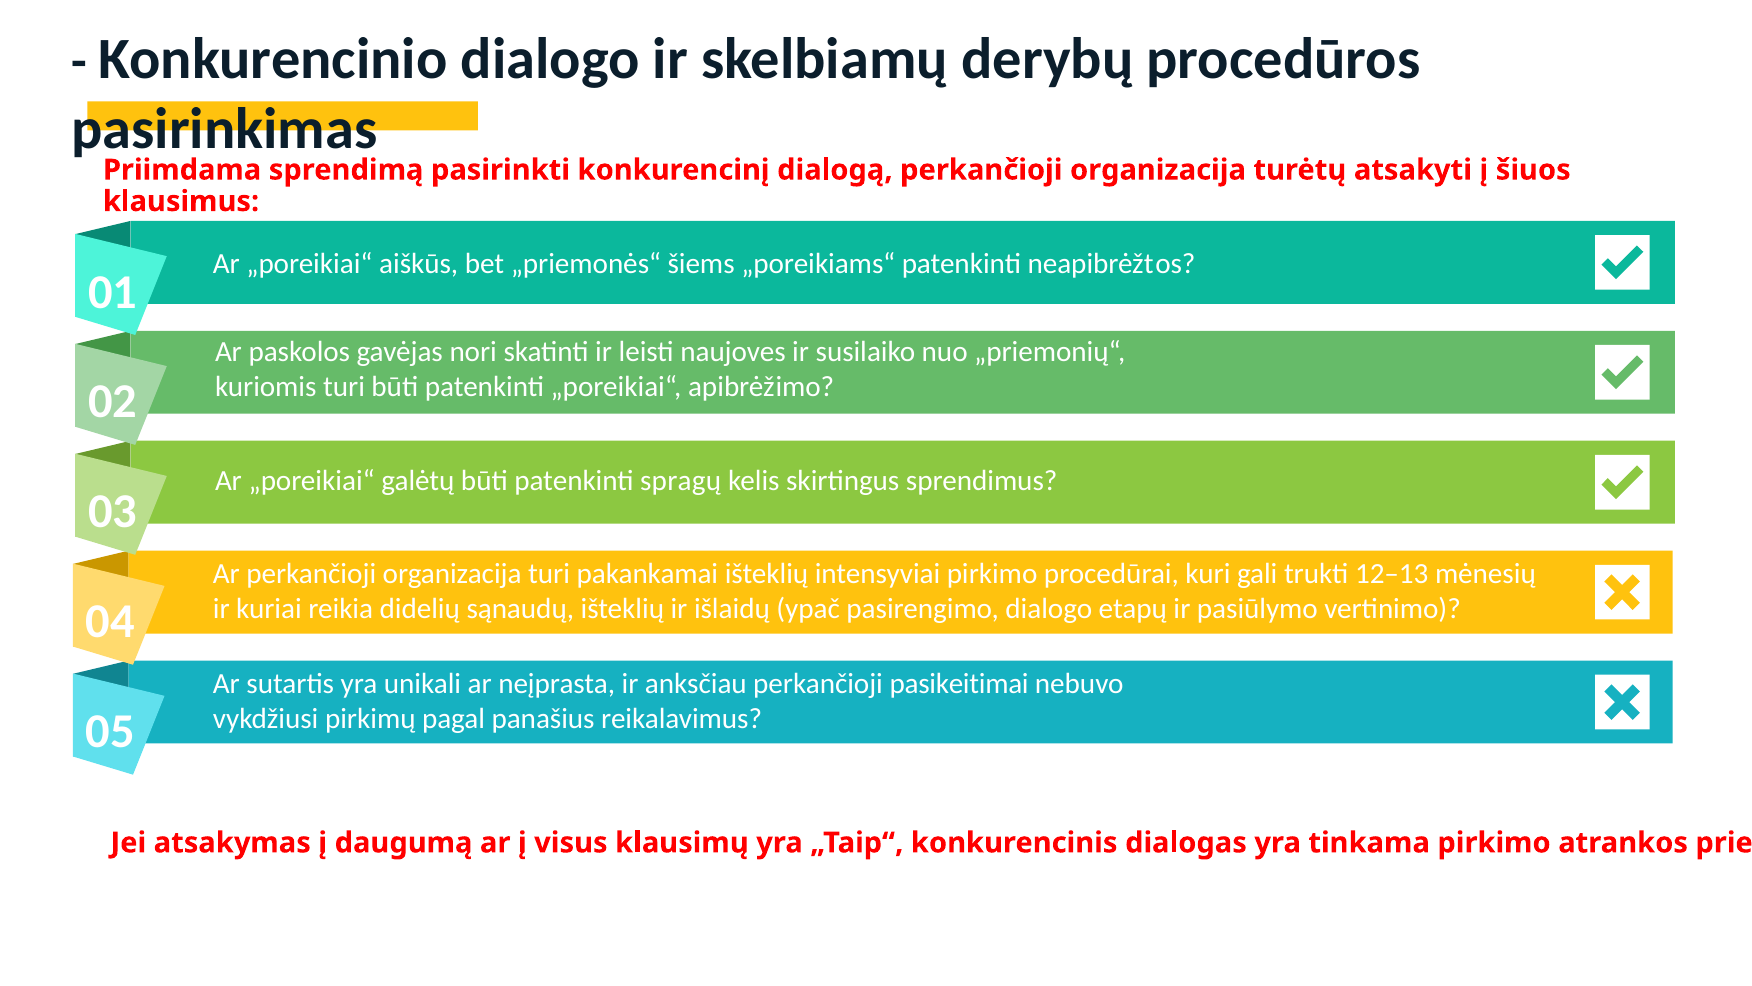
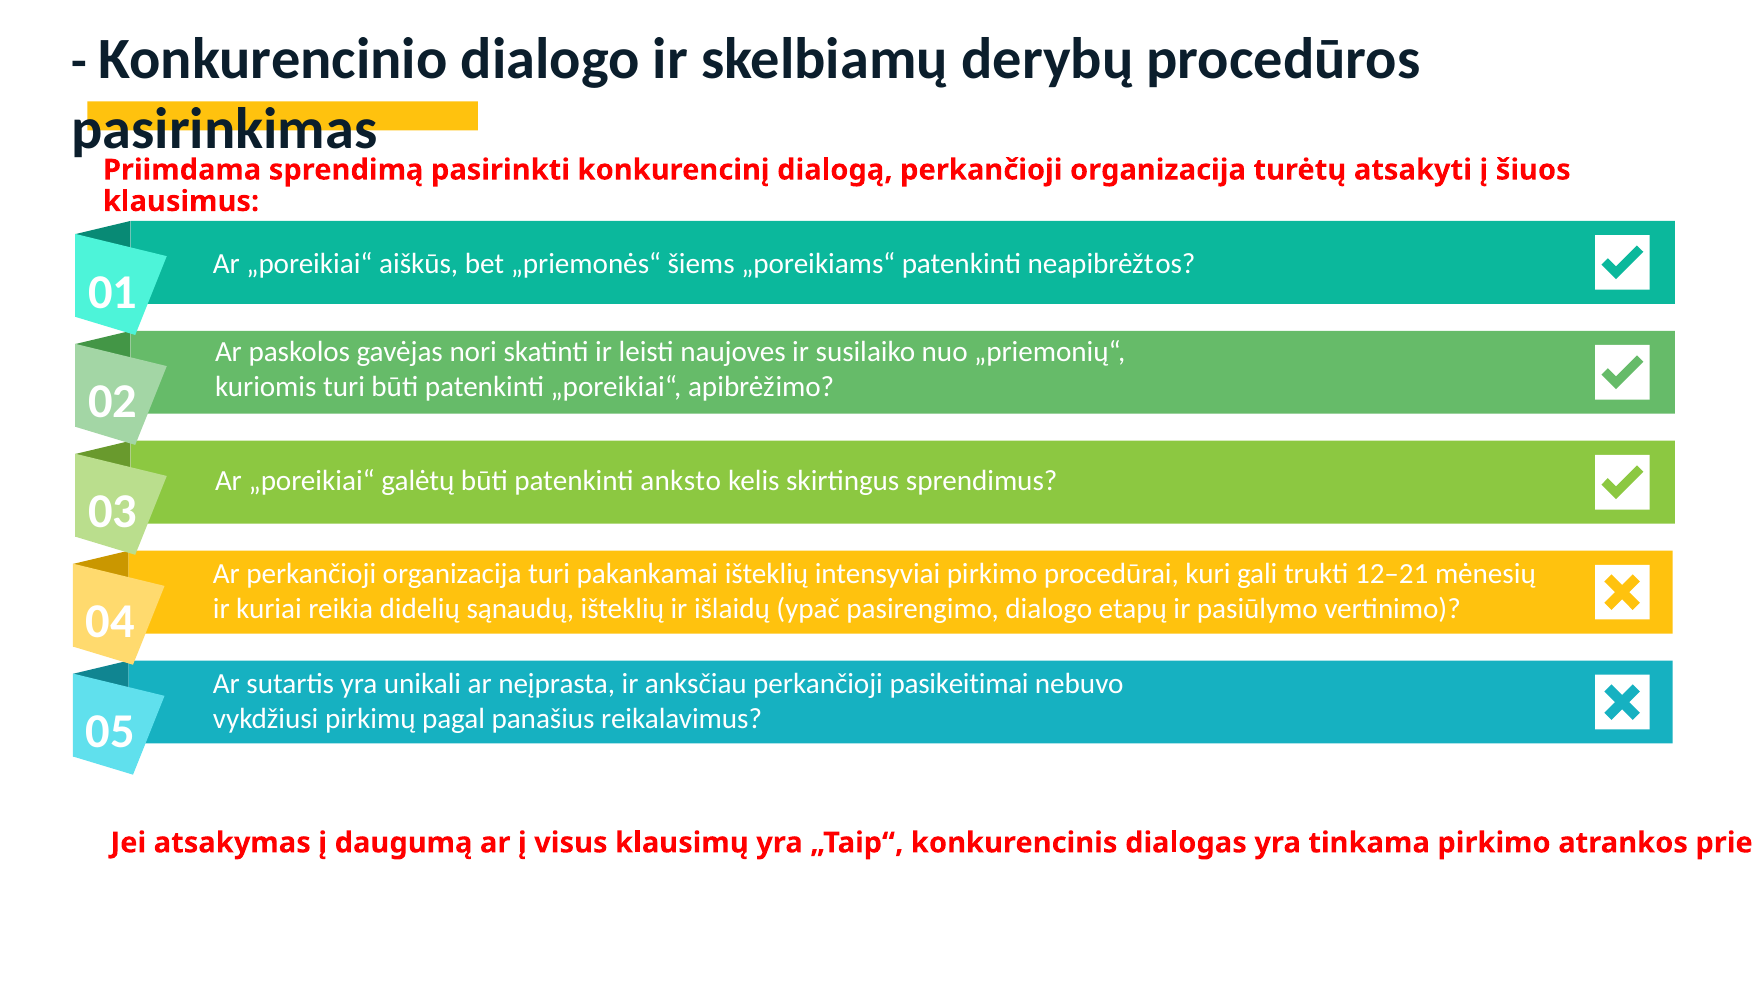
spragų: spragų -> anksto (681, 481)
12–13: 12–13 -> 12–21 (1392, 573)
